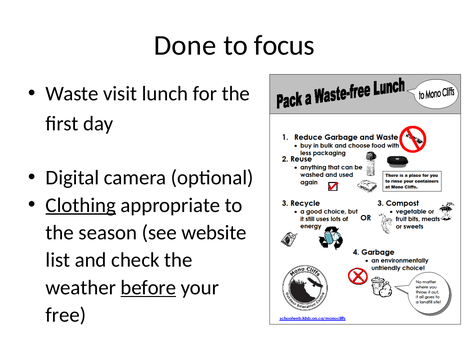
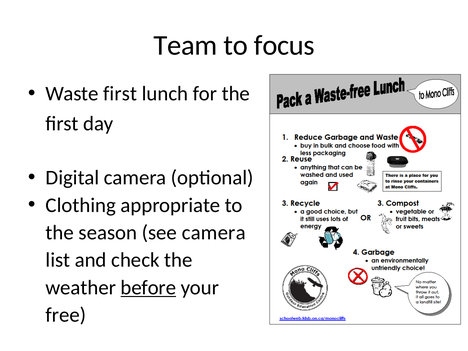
Done: Done -> Team (185, 45)
Waste visit: visit -> first (120, 94)
Clothing underline: present -> none (81, 205)
see website: website -> camera (214, 233)
